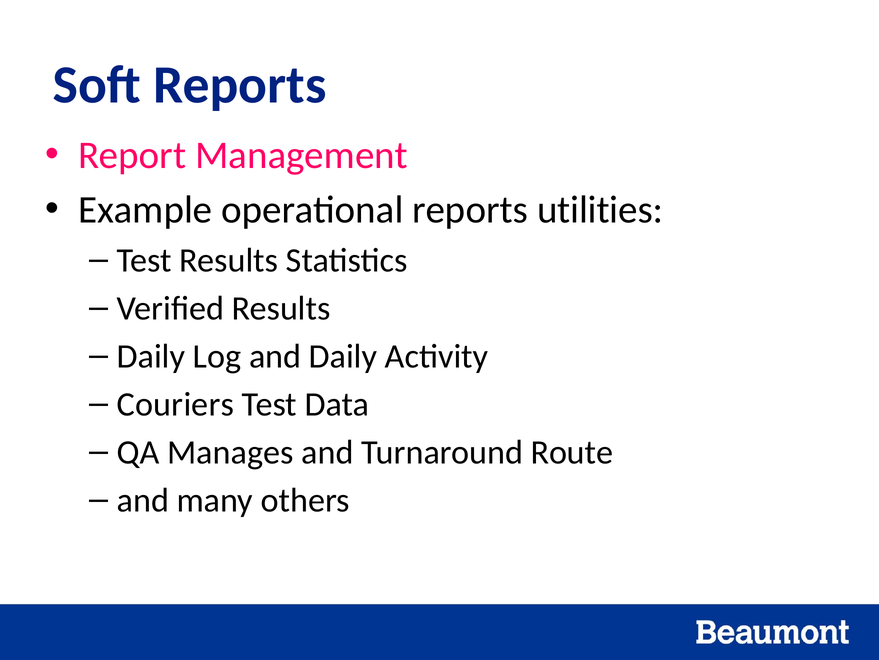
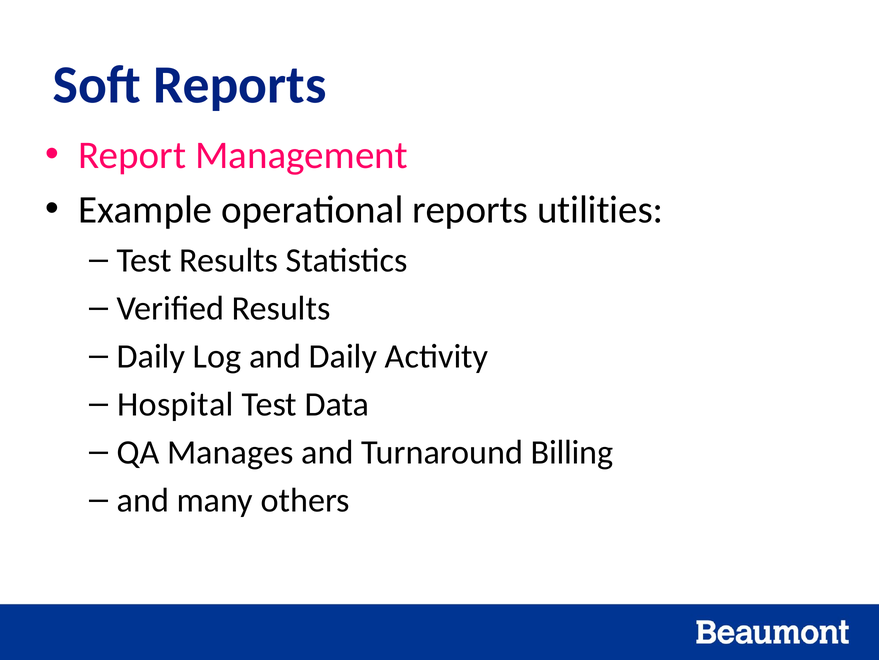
Couriers: Couriers -> Hospital (175, 404)
Route: Route -> Billing (572, 452)
